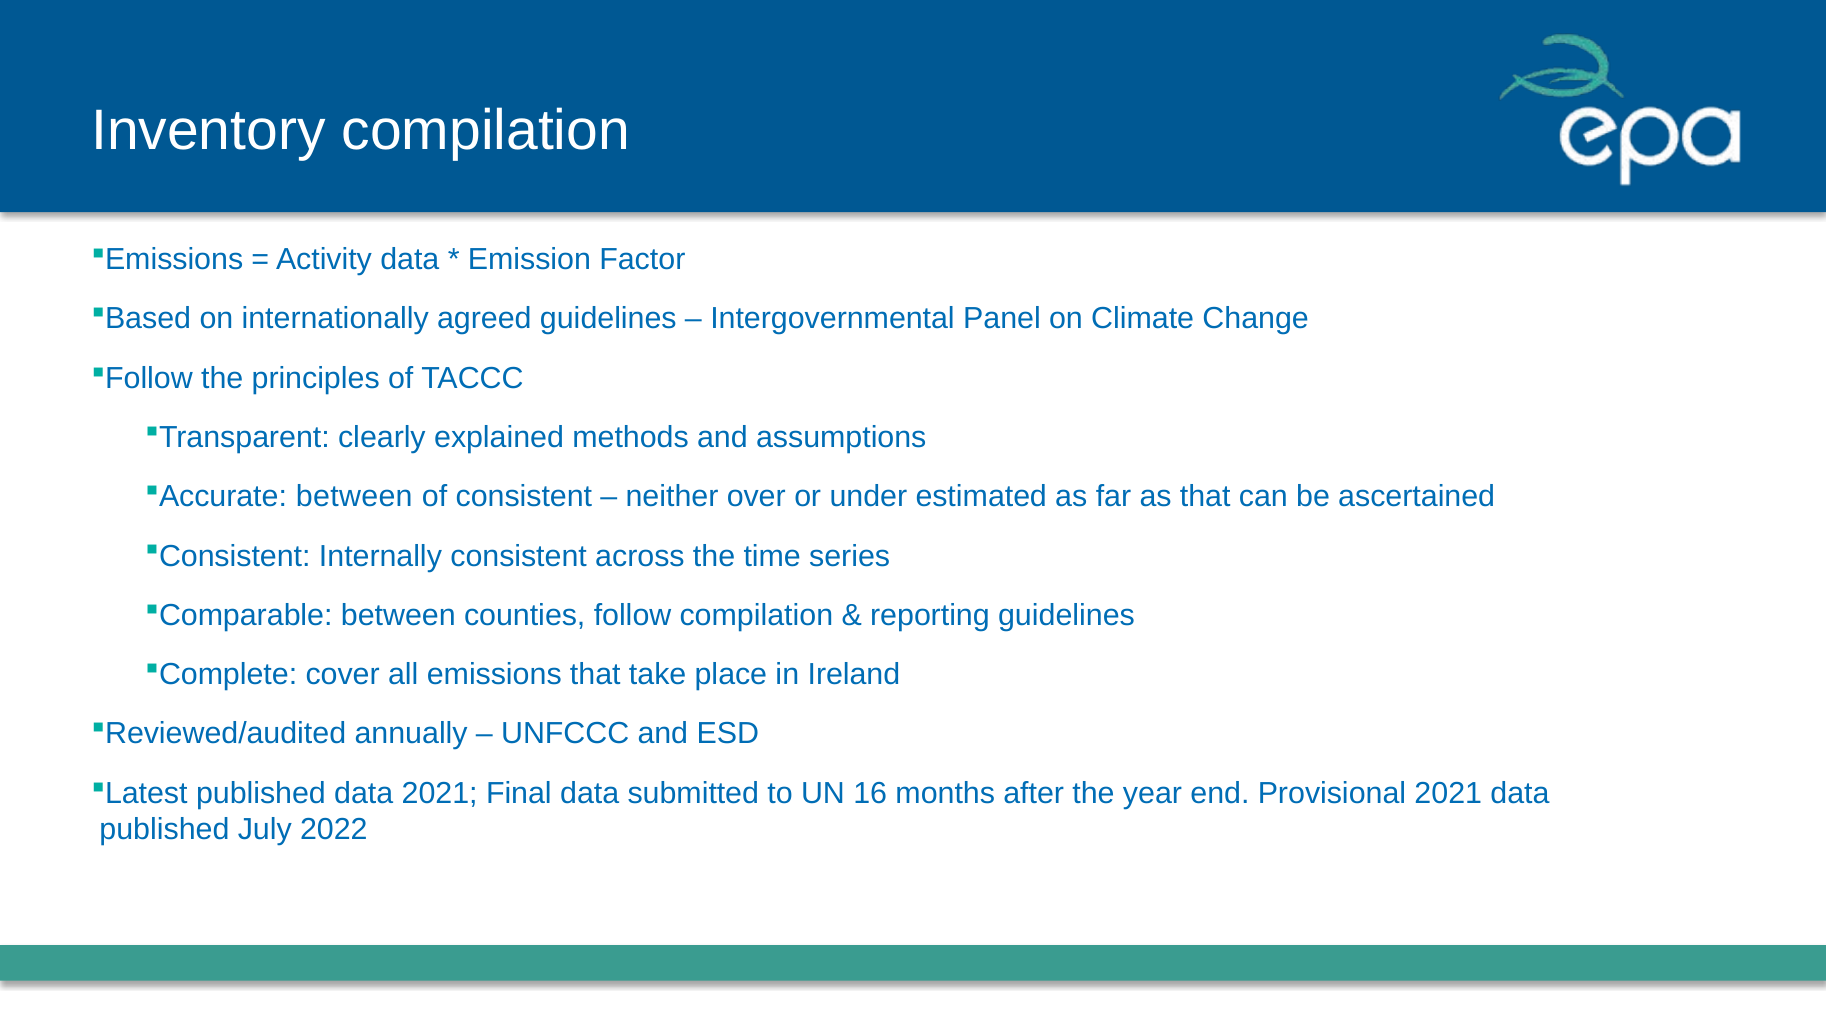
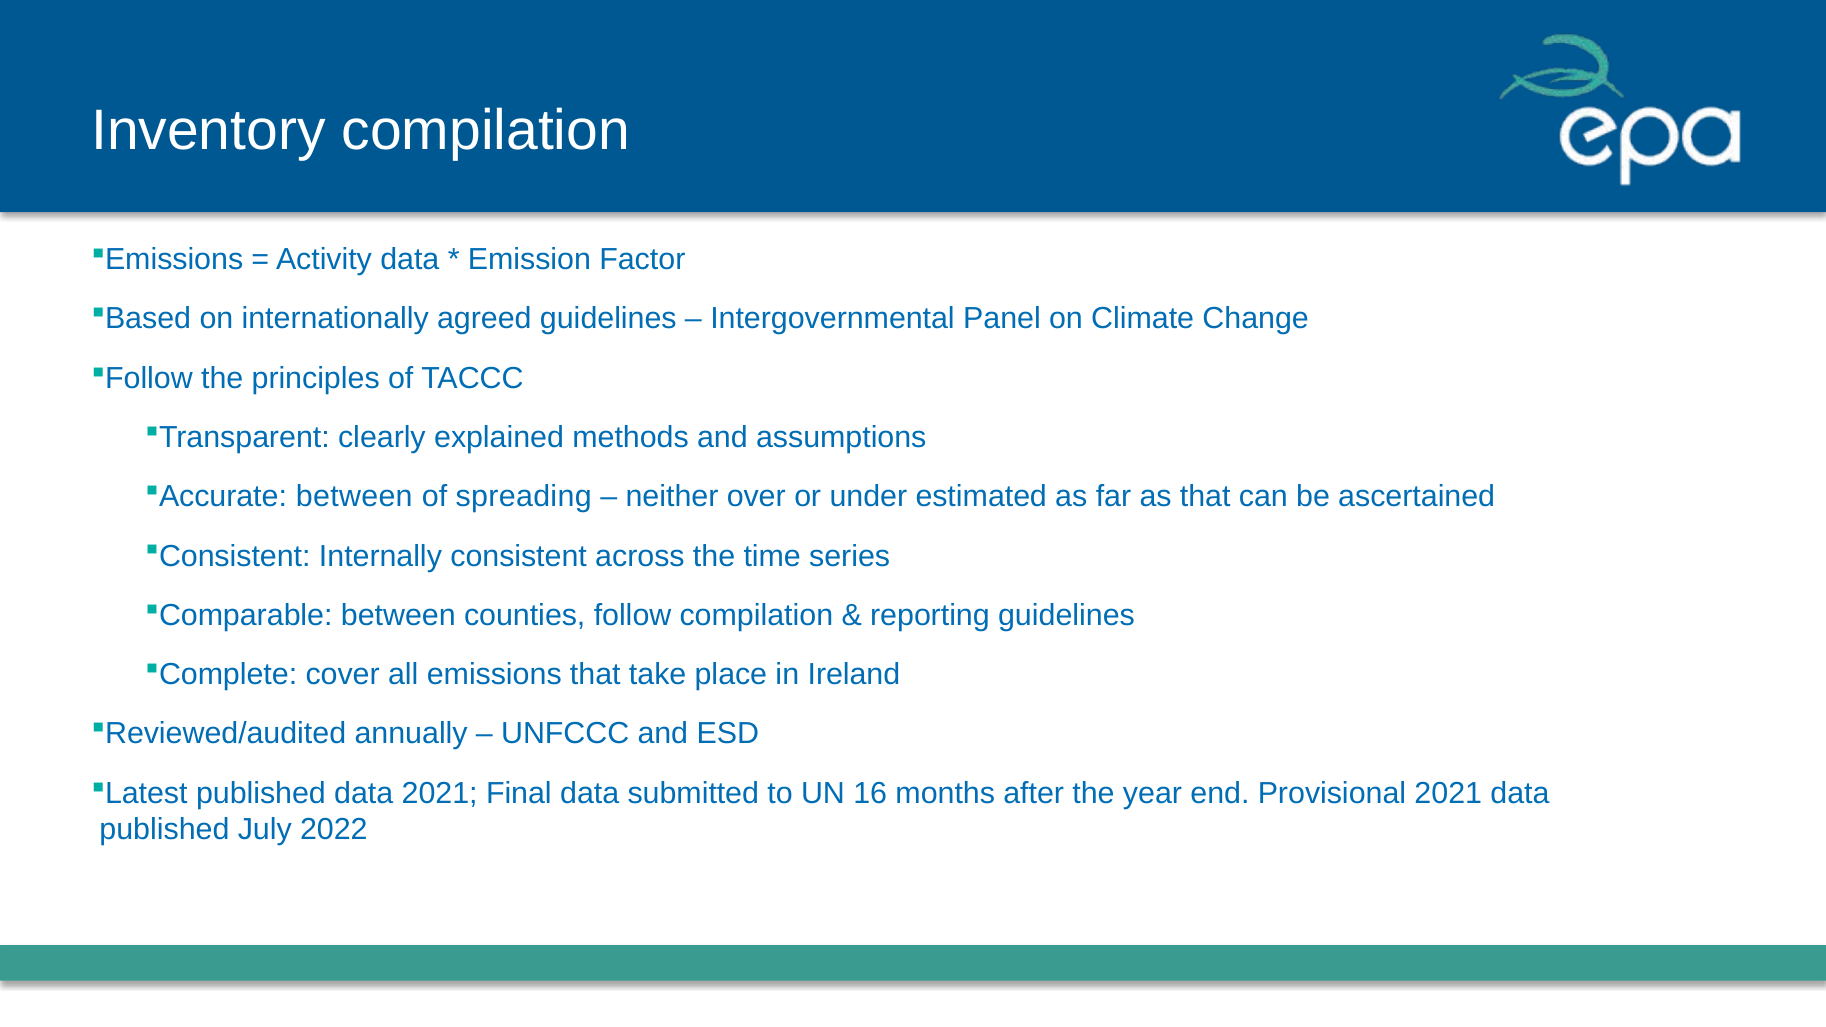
of consistent: consistent -> spreading (524, 497)
